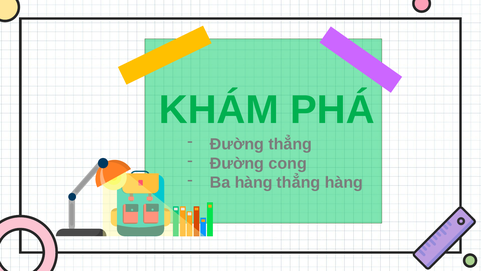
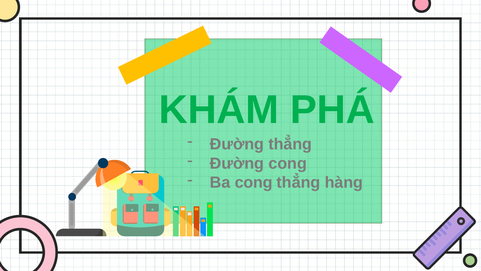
Ba hàng: hàng -> cong (254, 182)
